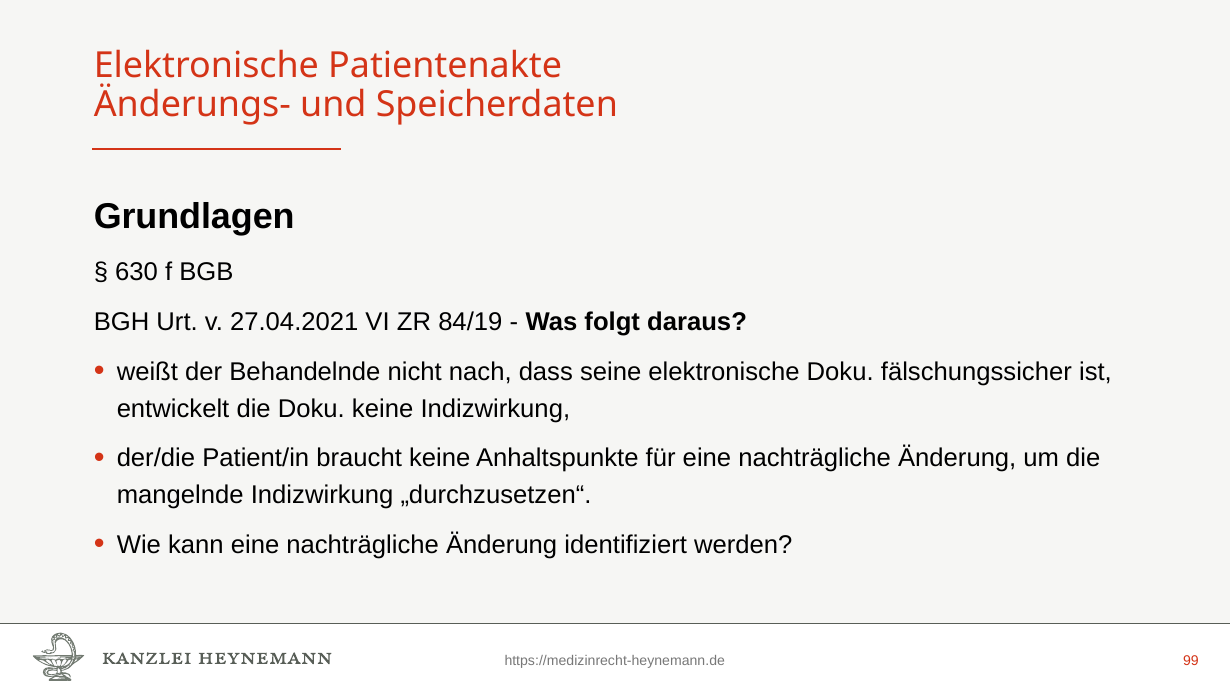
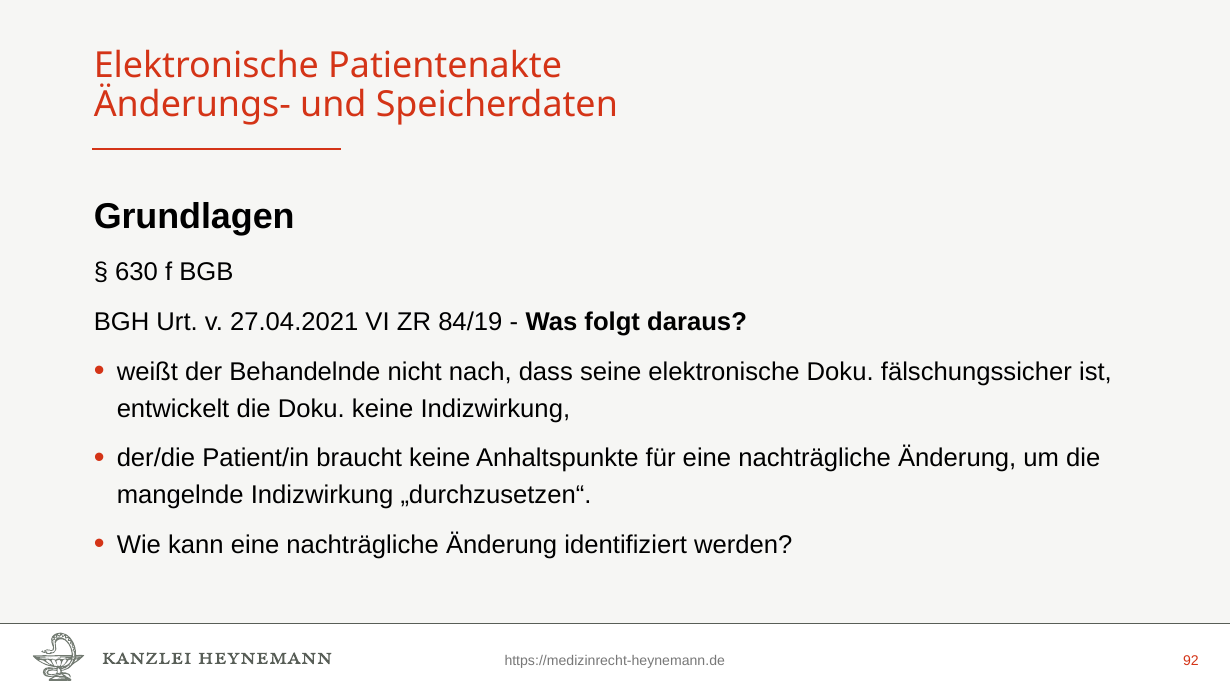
99: 99 -> 92 (1191, 661)
